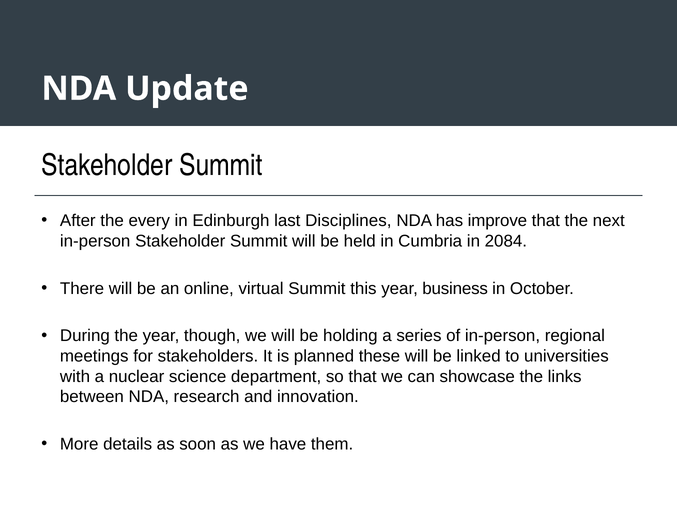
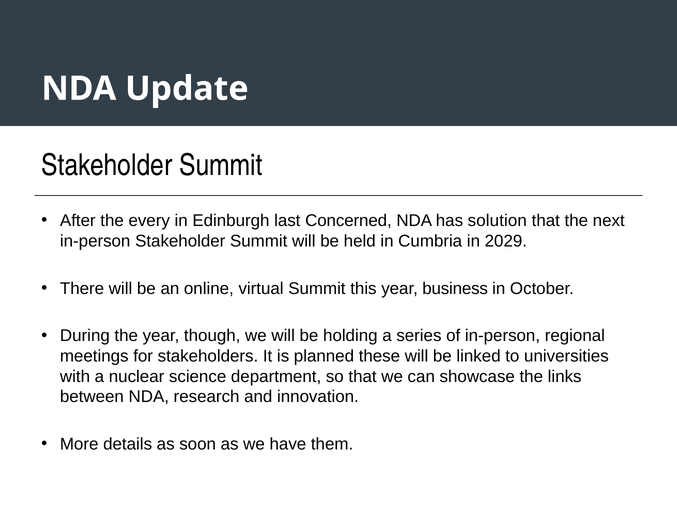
Disciplines: Disciplines -> Concerned (348, 221)
improve: improve -> solution (497, 221)
2084: 2084 -> 2029 (506, 241)
